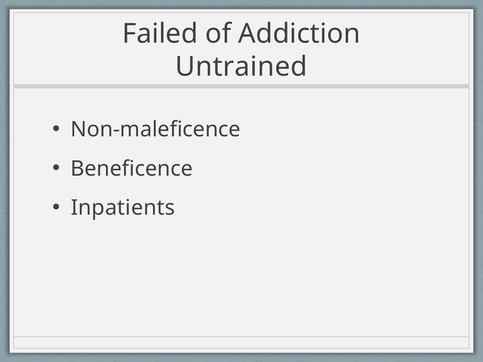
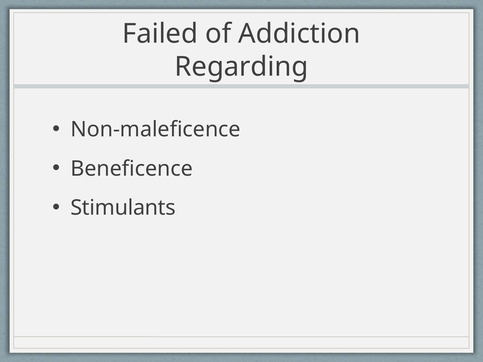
Untrained: Untrained -> Regarding (241, 67)
Inpatients: Inpatients -> Stimulants (123, 208)
